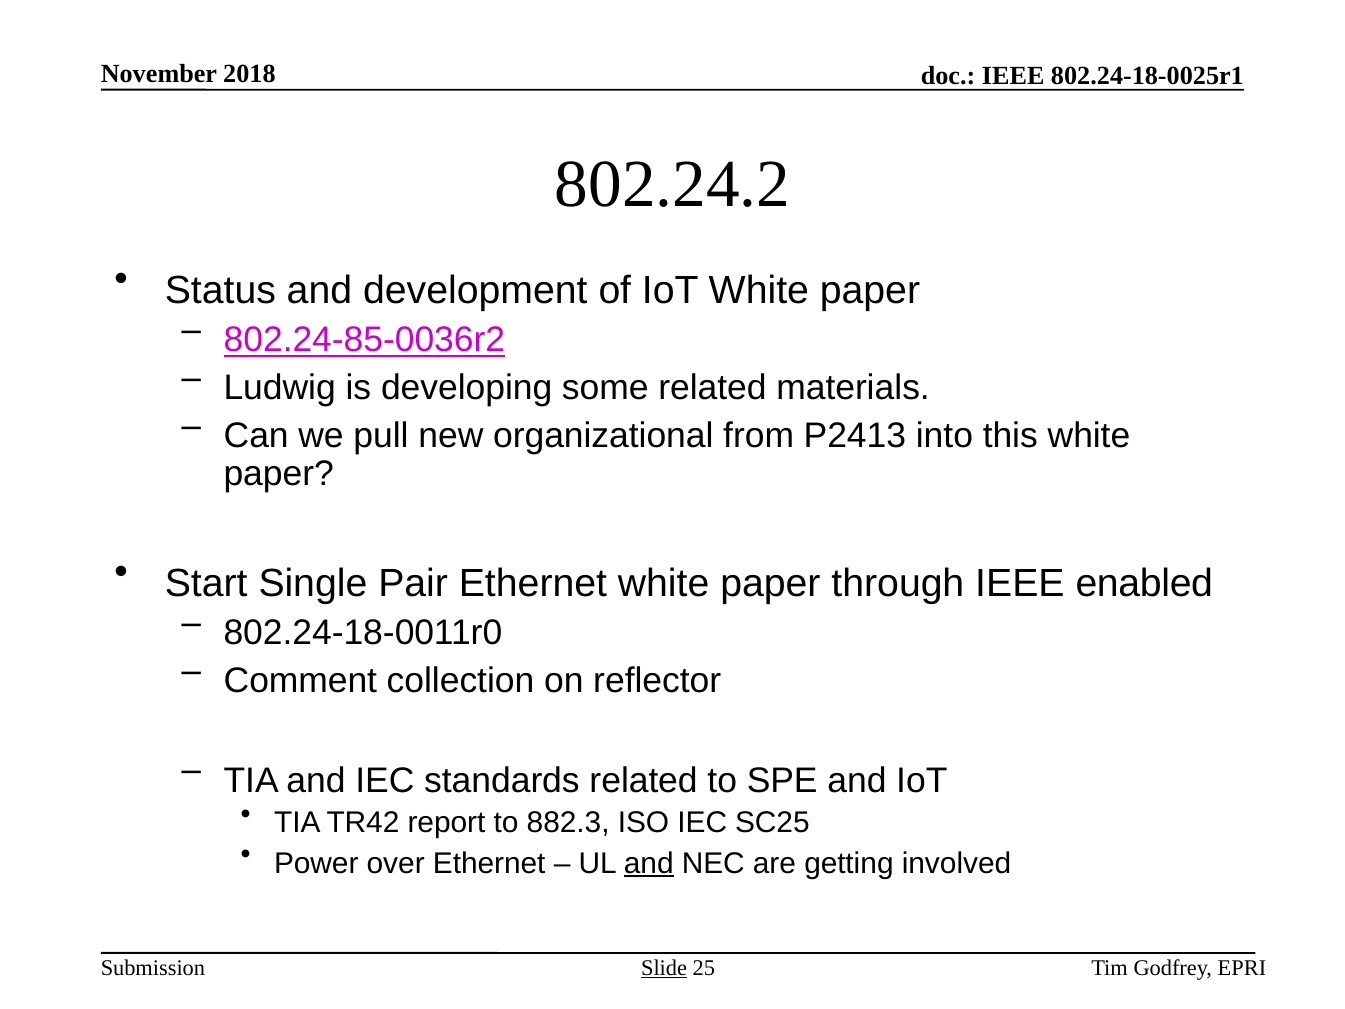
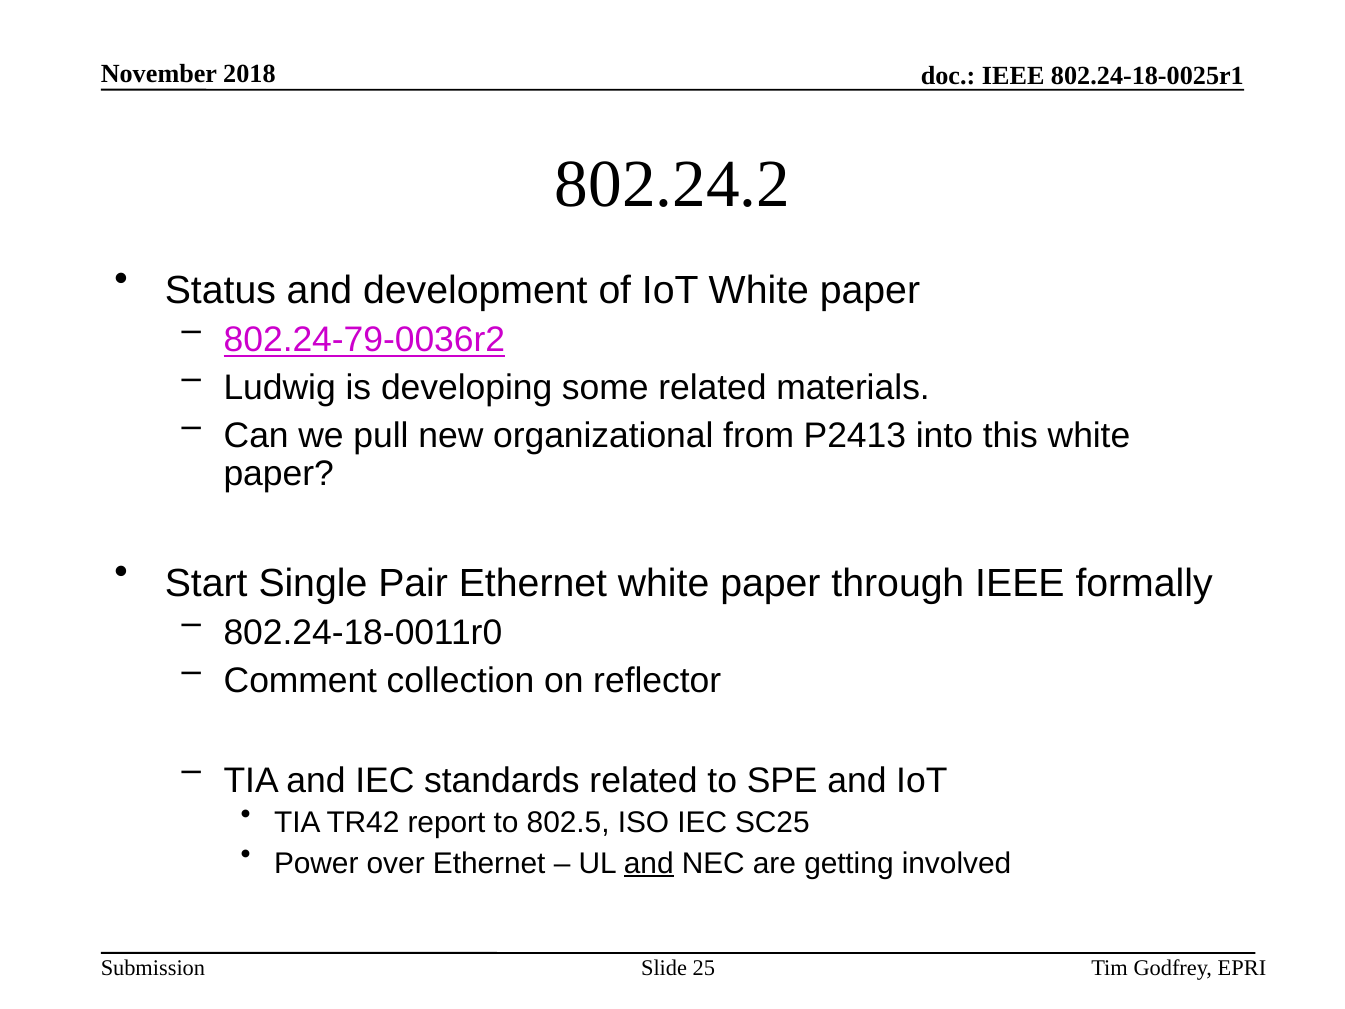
802.24-85-0036r2: 802.24-85-0036r2 -> 802.24-79-0036r2 (364, 340)
enabled: enabled -> formally (1144, 583)
882.3: 882.3 -> 802.5 (568, 823)
Slide underline: present -> none (664, 967)
